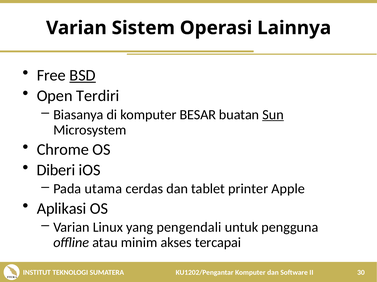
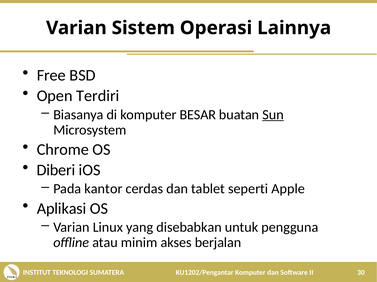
BSD underline: present -> none (83, 76)
utama: utama -> kantor (103, 189)
printer: printer -> seperti (248, 189)
pengendali: pengendali -> disebabkan (189, 228)
tercapai: tercapai -> berjalan (218, 243)
